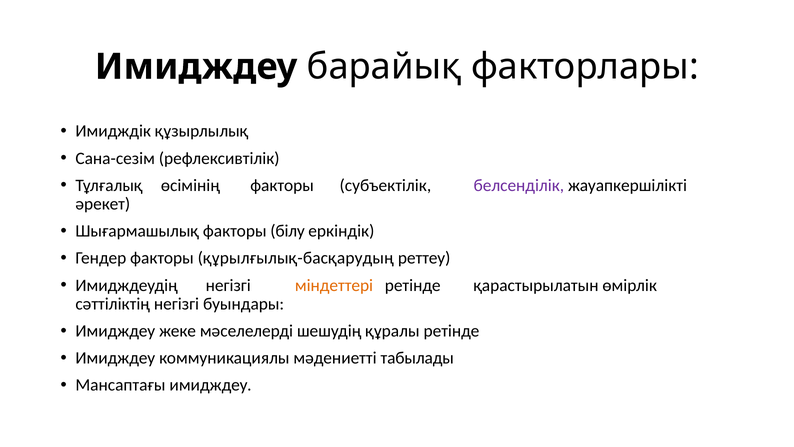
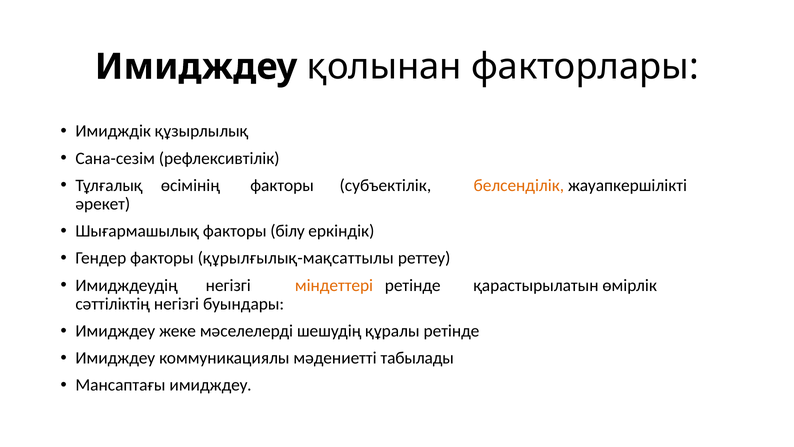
барайық: барайық -> қолынан (384, 67)
белсенділік colour: purple -> orange (519, 185)
құрылғылық-басқарудың: құрылғылық-басқарудың -> құрылғылық-мақсаттылы (296, 258)
